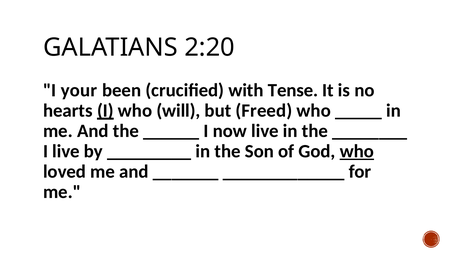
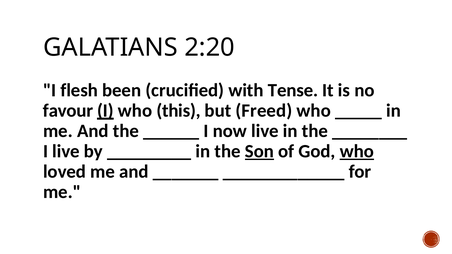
your: your -> flesh (79, 90)
hearts: hearts -> favour (68, 111)
will: will -> this (178, 111)
Son underline: none -> present (259, 151)
